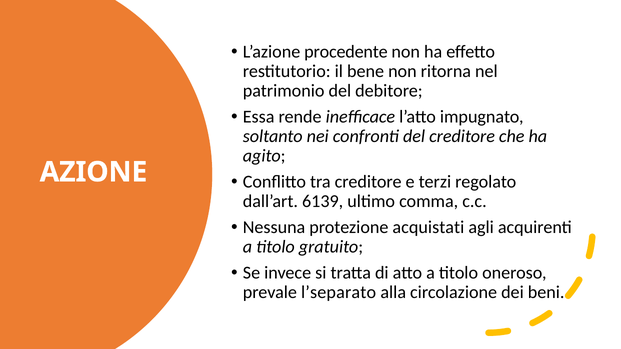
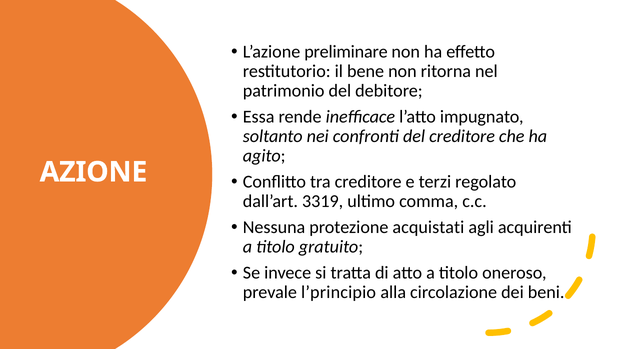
procedente: procedente -> preliminare (346, 52)
6139: 6139 -> 3319 (323, 202)
l’separato: l’separato -> l’principio (339, 293)
